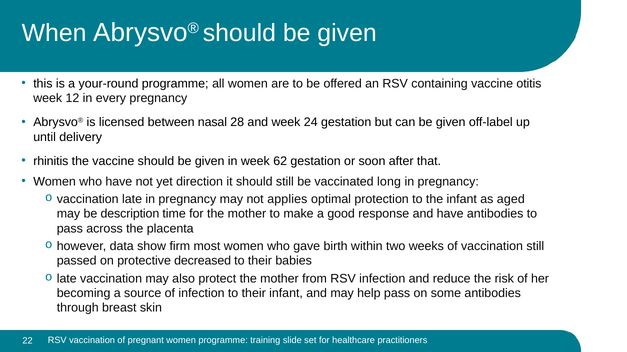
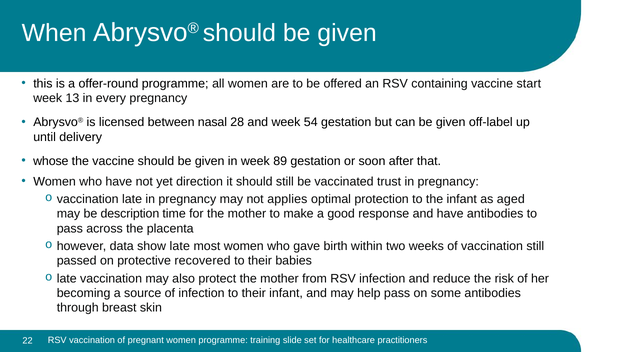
your-round: your-round -> offer-round (109, 84)
otitis: otitis -> start (529, 84)
12: 12 -> 13 (72, 98)
24: 24 -> 54 (311, 122)
rhinitis: rhinitis -> whose (51, 161)
62: 62 -> 89 (280, 161)
long: long -> trust (389, 182)
show firm: firm -> late (180, 247)
decreased: decreased -> recovered (202, 261)
